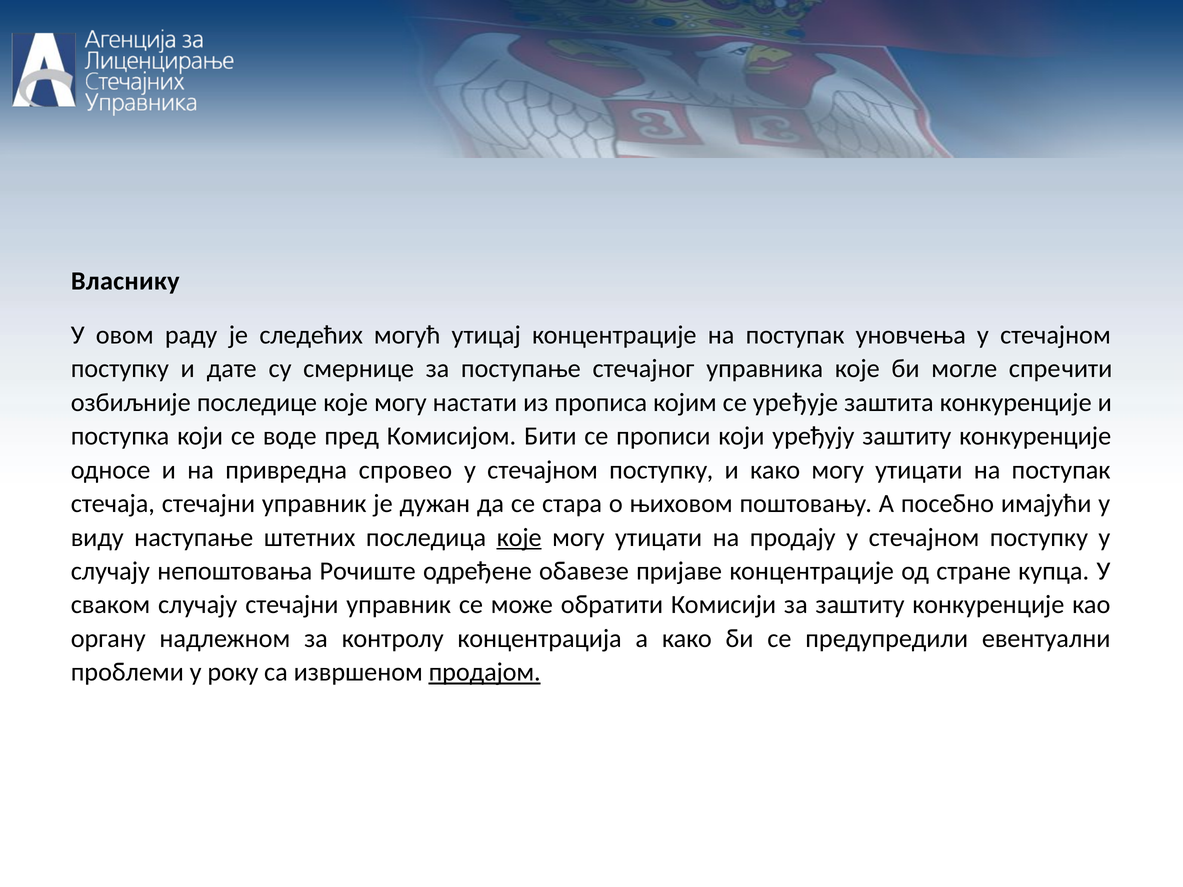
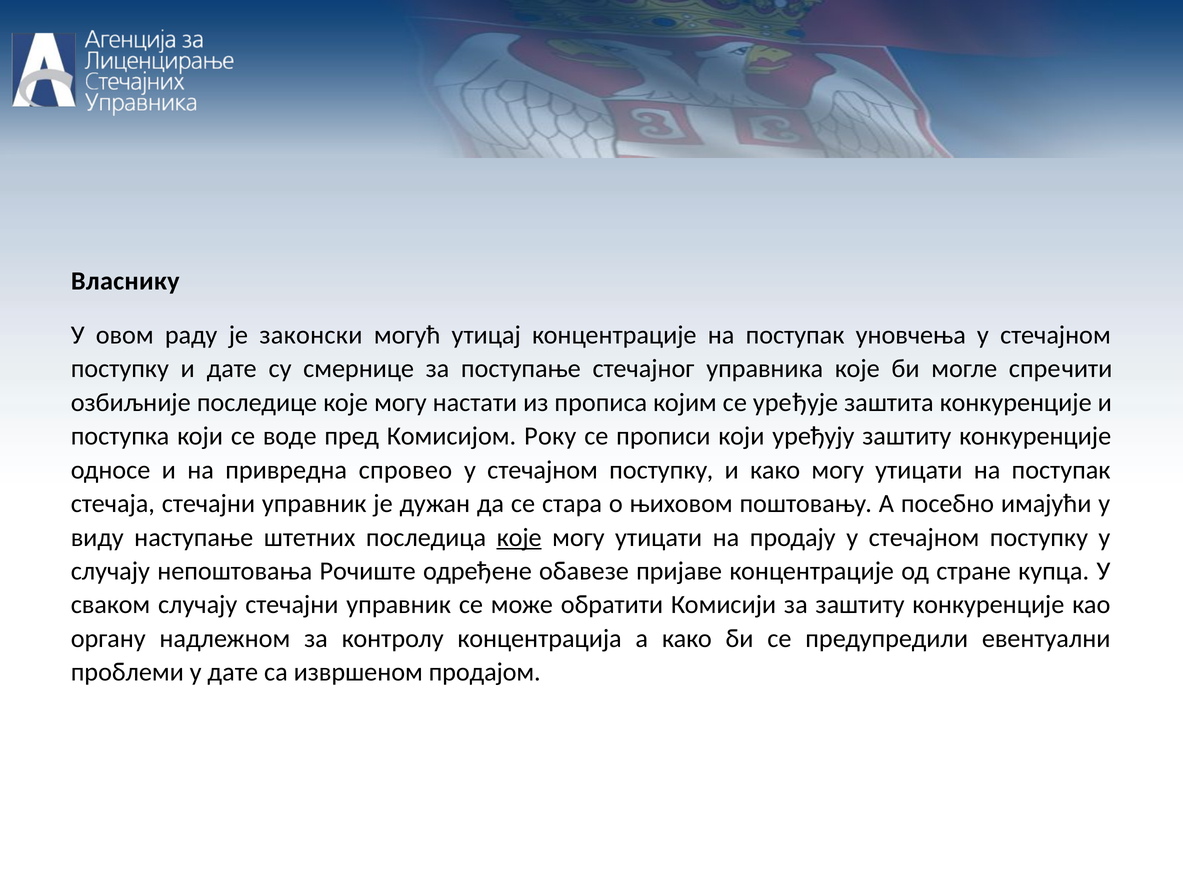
следећих: следећих -> законски (311, 335)
Бити: Бити -> Року (550, 436)
у року: року -> дате (233, 672)
продајом underline: present -> none (485, 672)
